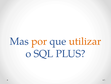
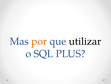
utilizar colour: orange -> black (85, 41)
